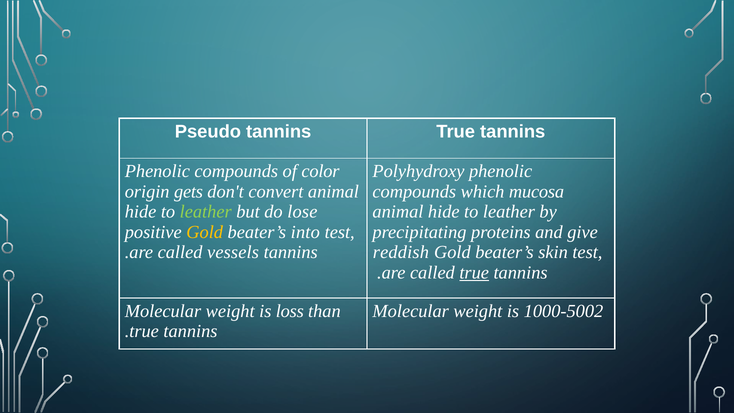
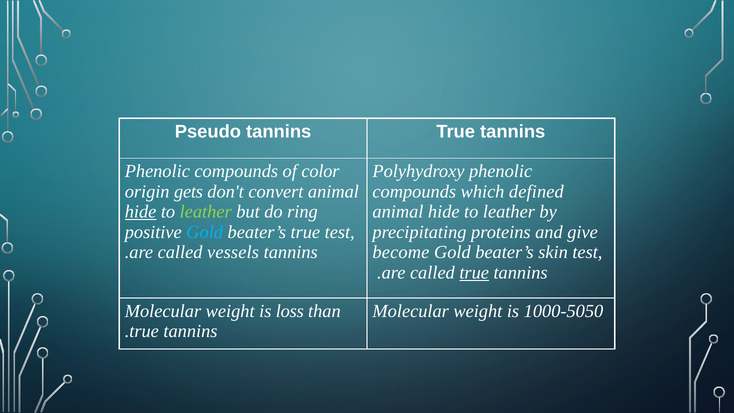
mucosa: mucosa -> defined (536, 191)
hide underline: none -> present (141, 212)
lose: lose -> ring (302, 212)
Gold colour: yellow -> light blue (205, 232)
beater’s into: into -> true (305, 232)
reddish: reddish -> become (401, 252)
1000-5002: 1000-5002 -> 1000-5050 (563, 311)
